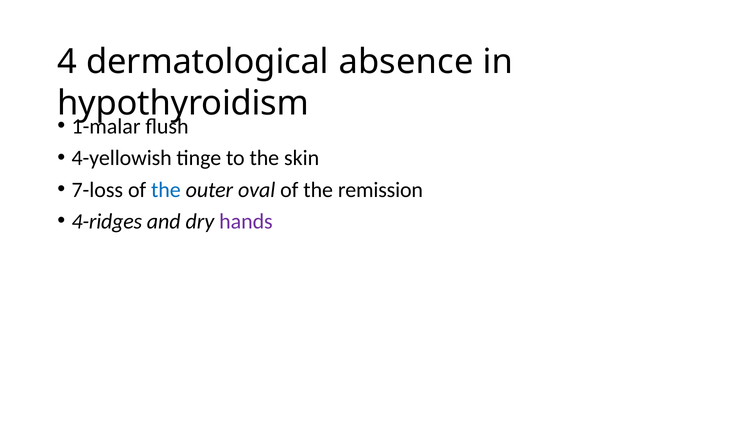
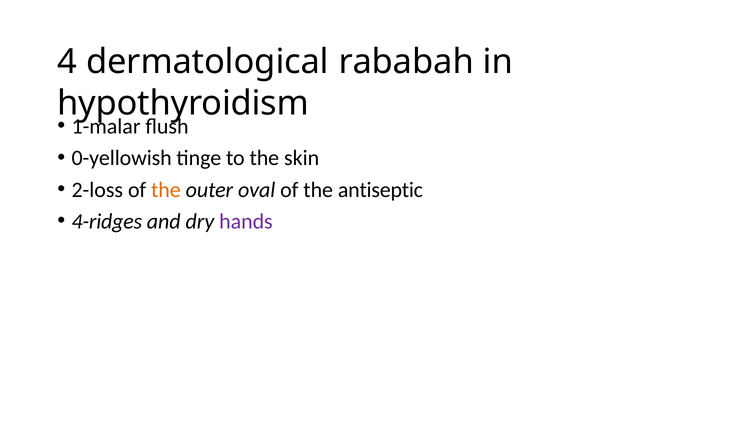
absence: absence -> rababah (406, 62)
4-yellowish: 4-yellowish -> 0-yellowish (122, 158)
7-loss: 7-loss -> 2-loss (97, 190)
the colour: blue -> orange (166, 190)
remission: remission -> antiseptic (380, 190)
